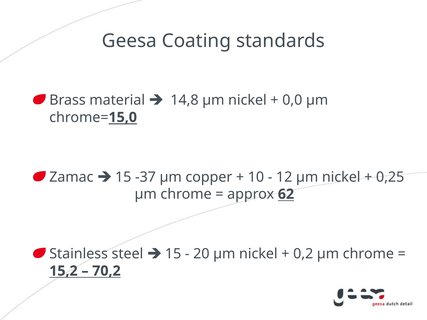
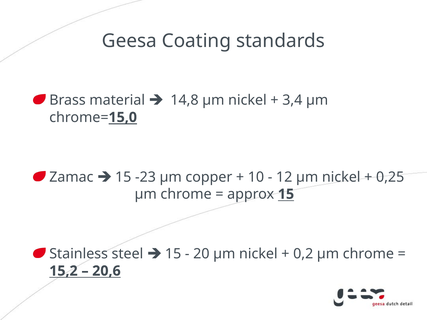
0,0: 0,0 -> 3,4 (292, 100)
-37: -37 -> -23 (145, 177)
approx 62: 62 -> 15 (286, 194)
70,2: 70,2 -> 20,6 (106, 271)
